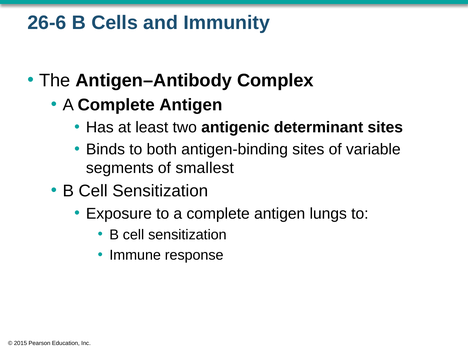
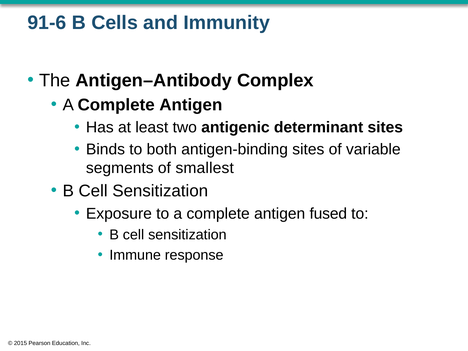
26-6: 26-6 -> 91-6 (47, 23)
lungs: lungs -> fused (328, 214)
